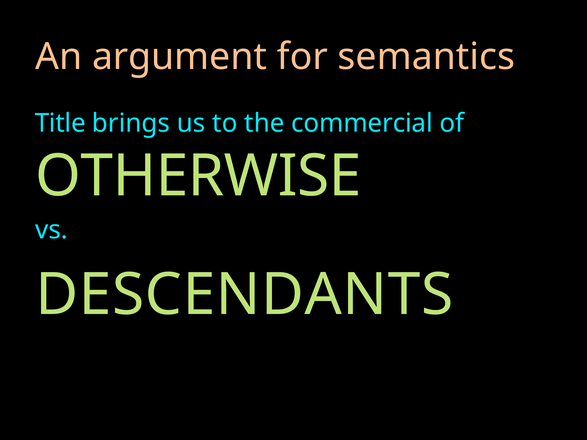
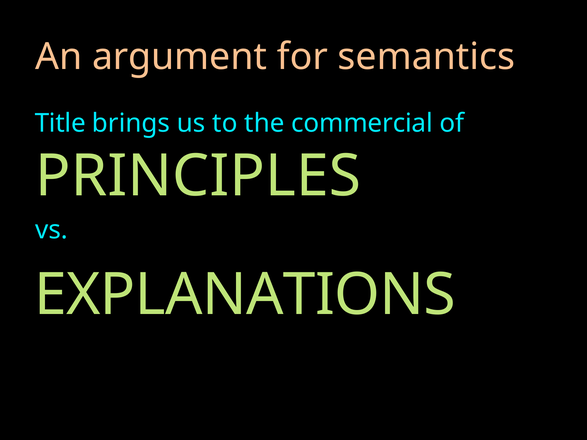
OTHERWISE: OTHERWISE -> PRINCIPLES (198, 176)
DESCENDANTS: DESCENDANTS -> EXPLANATIONS (245, 295)
